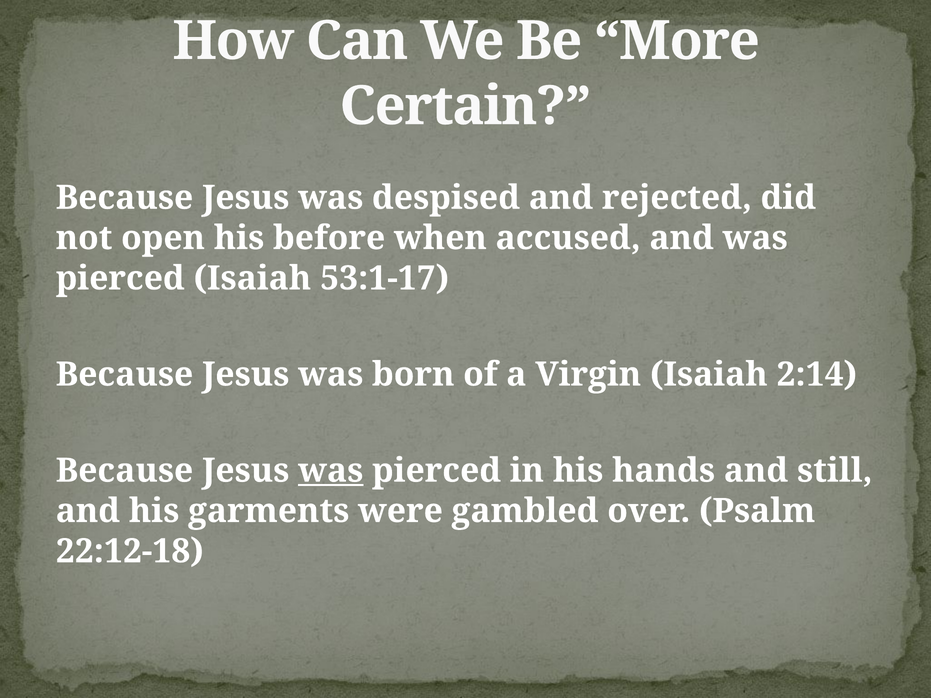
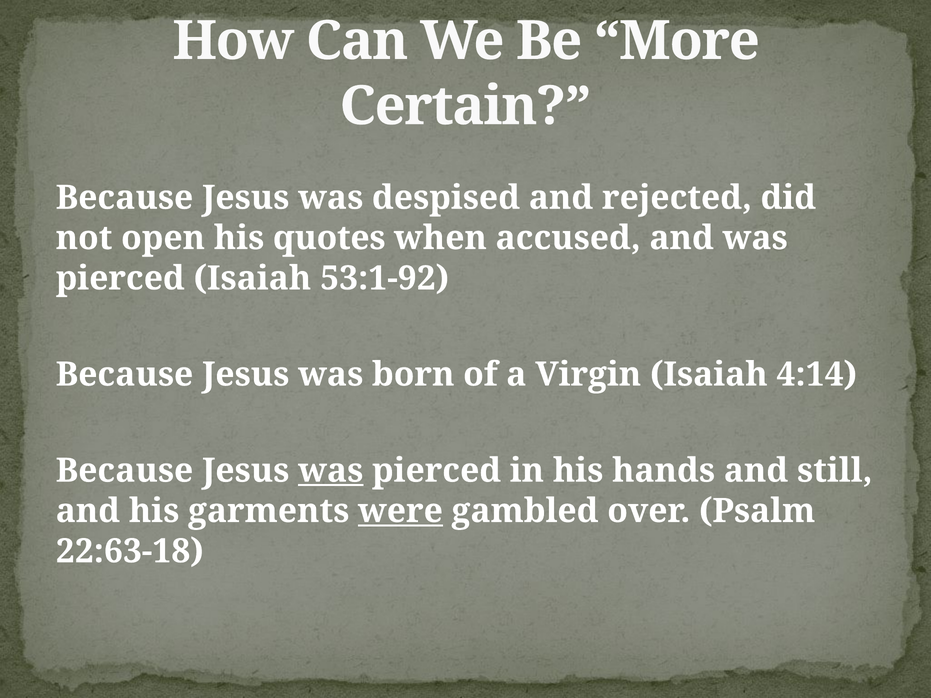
before: before -> quotes (329, 238)
53:1-17: 53:1-17 -> 53:1-92 (385, 278)
2:14: 2:14 -> 4:14 (817, 375)
were underline: none -> present (400, 511)
22:12-18: 22:12-18 -> 22:63-18 (130, 551)
